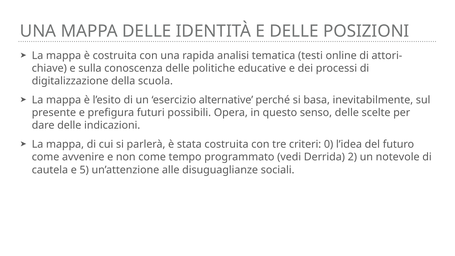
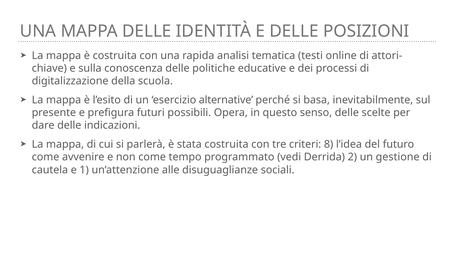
0: 0 -> 8 (329, 144)
notevole: notevole -> gestione (398, 157)
5: 5 -> 1 (84, 170)
